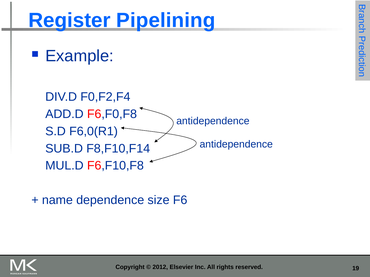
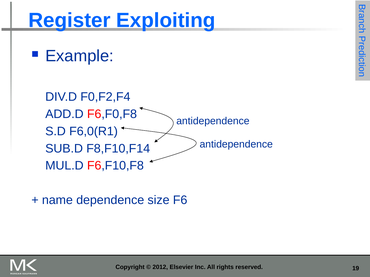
Pipelining: Pipelining -> Exploiting (166, 20)
